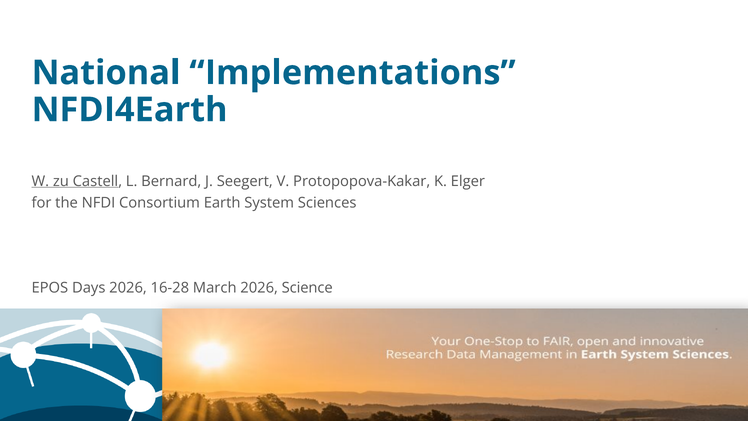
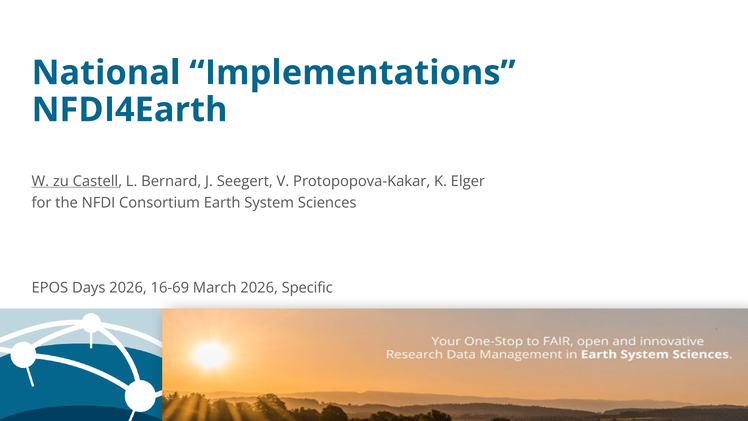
16-28: 16-28 -> 16-69 (170, 288)
Science: Science -> Specific (307, 288)
